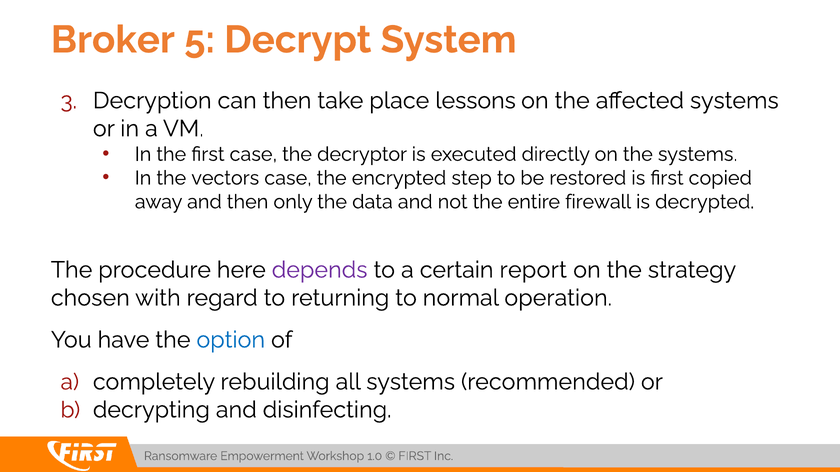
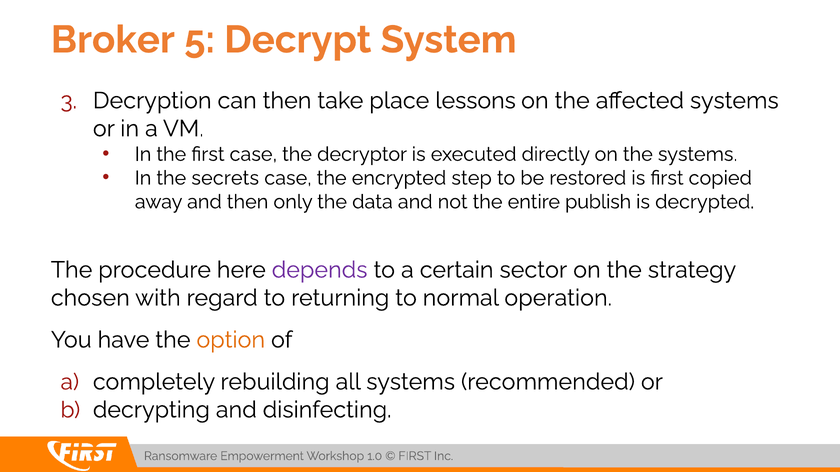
vectors: vectors -> secrets (225, 178)
firewall: firewall -> publish (598, 202)
report: report -> sector (533, 270)
option colour: blue -> orange (231, 340)
